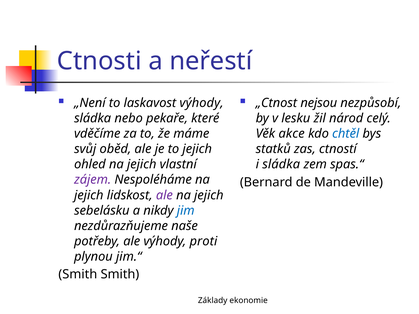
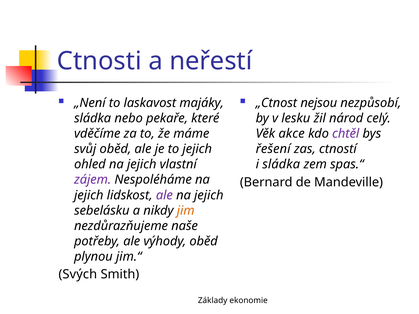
laskavost výhody: výhody -> majáky (202, 103)
chtěl colour: blue -> purple (346, 134)
statků: statků -> řešení (273, 149)
jim colour: blue -> orange (186, 211)
výhody proti: proti -> oběd (204, 241)
Smith: Smith -> Svých (78, 275)
